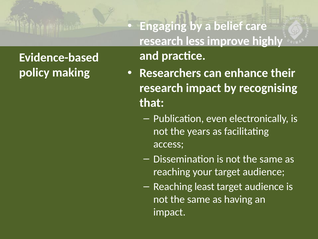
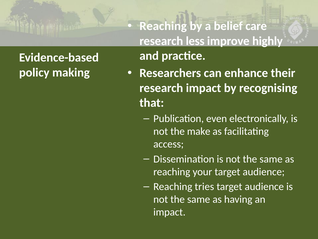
Engaging: Engaging -> Reaching (163, 26)
years: years -> make (199, 131)
least: least -> tries (204, 186)
